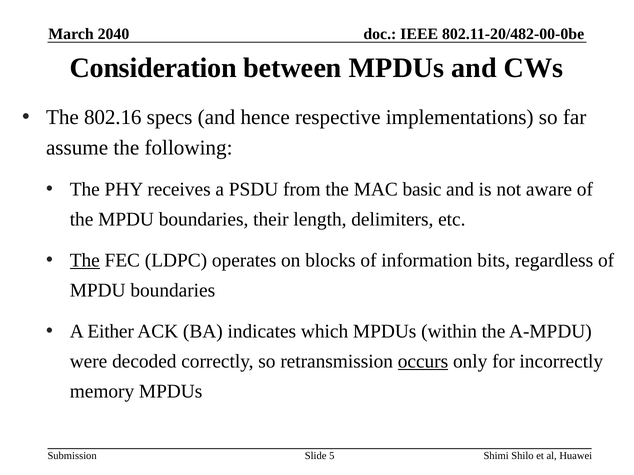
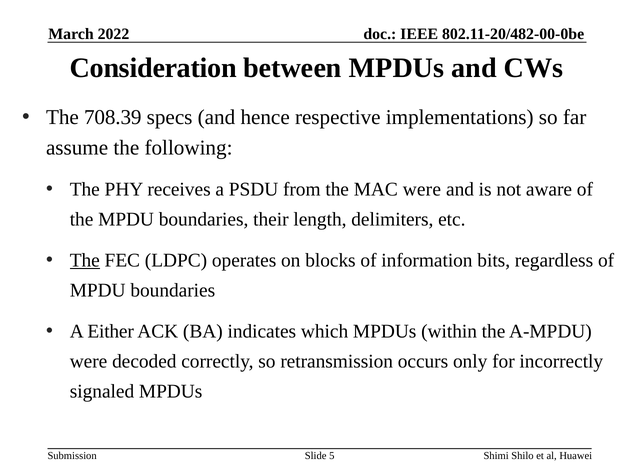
2040: 2040 -> 2022 (113, 34)
802.16: 802.16 -> 708.39 (113, 118)
MAC basic: basic -> were (422, 190)
occurs underline: present -> none (423, 362)
memory: memory -> signaled (102, 392)
